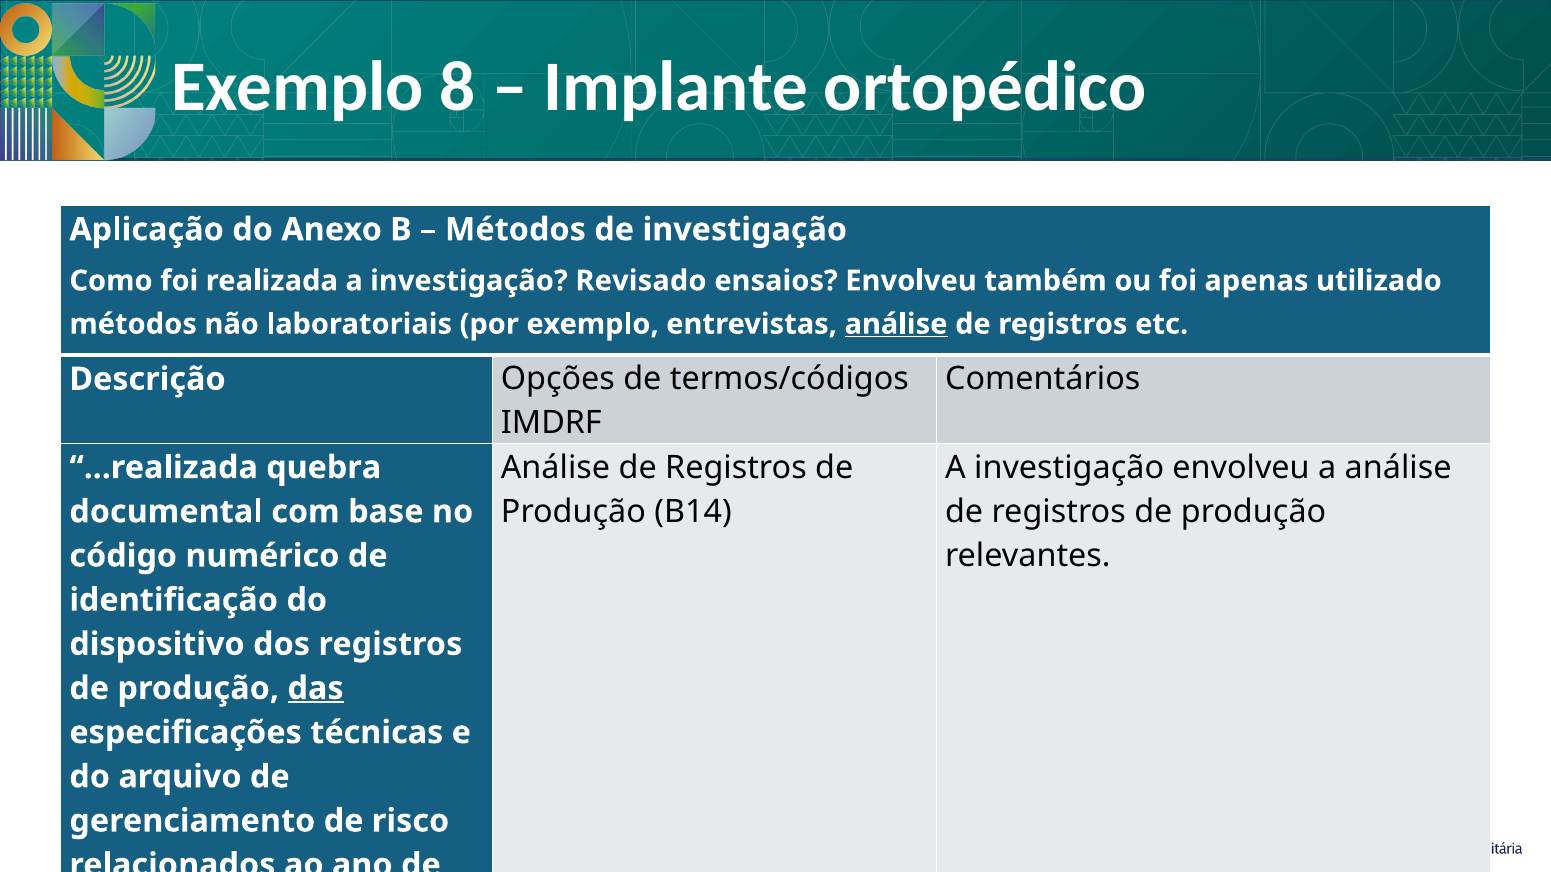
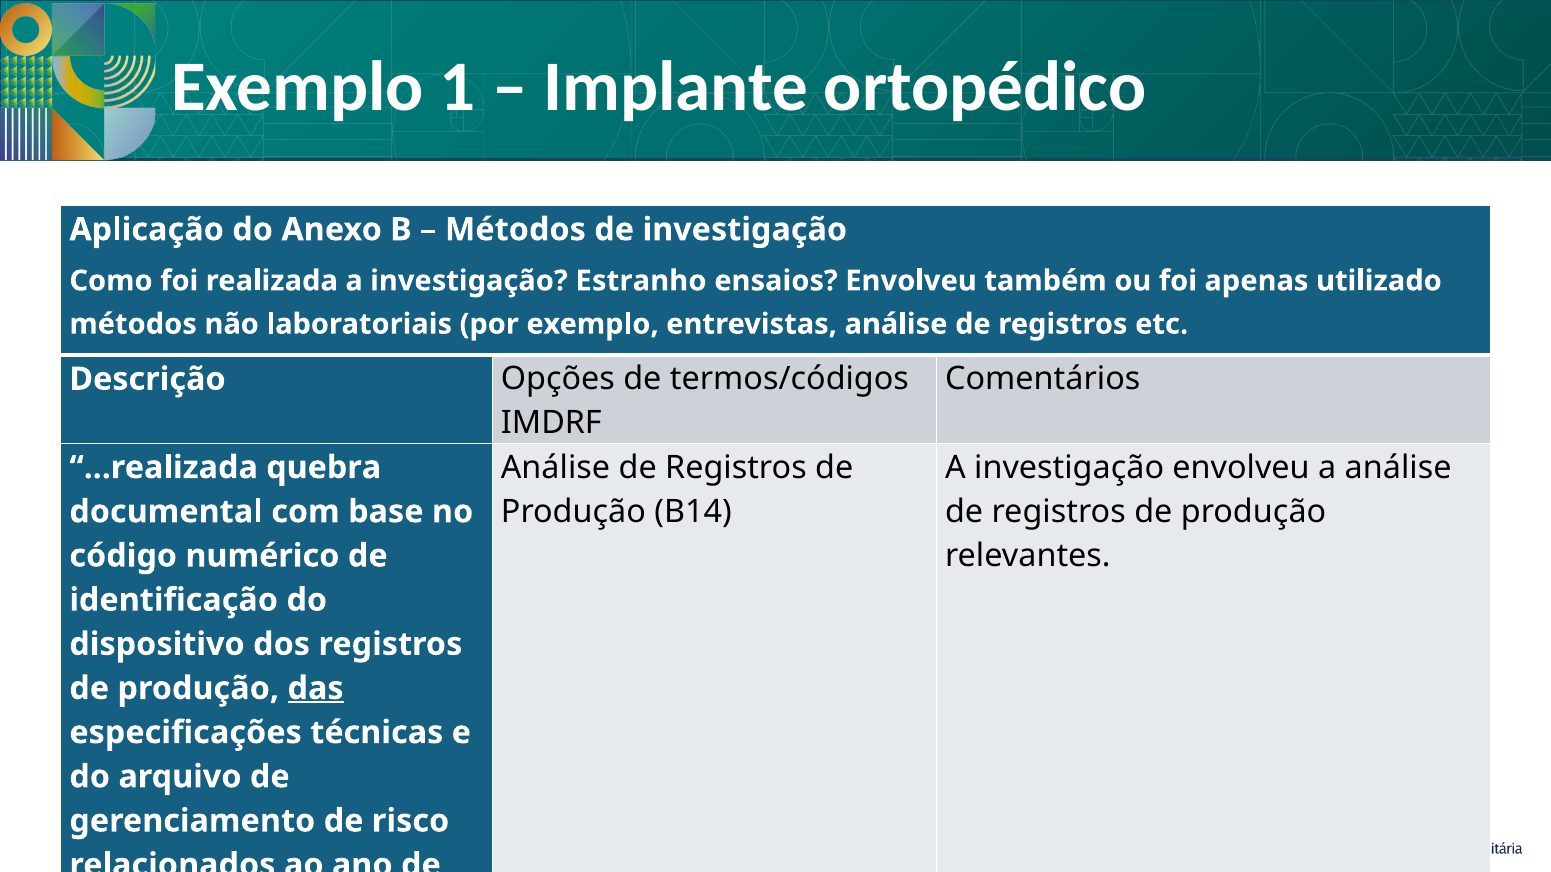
8: 8 -> 1 (458, 87)
Revisado: Revisado -> Estranho (641, 281)
análise underline: present -> none (896, 324)
